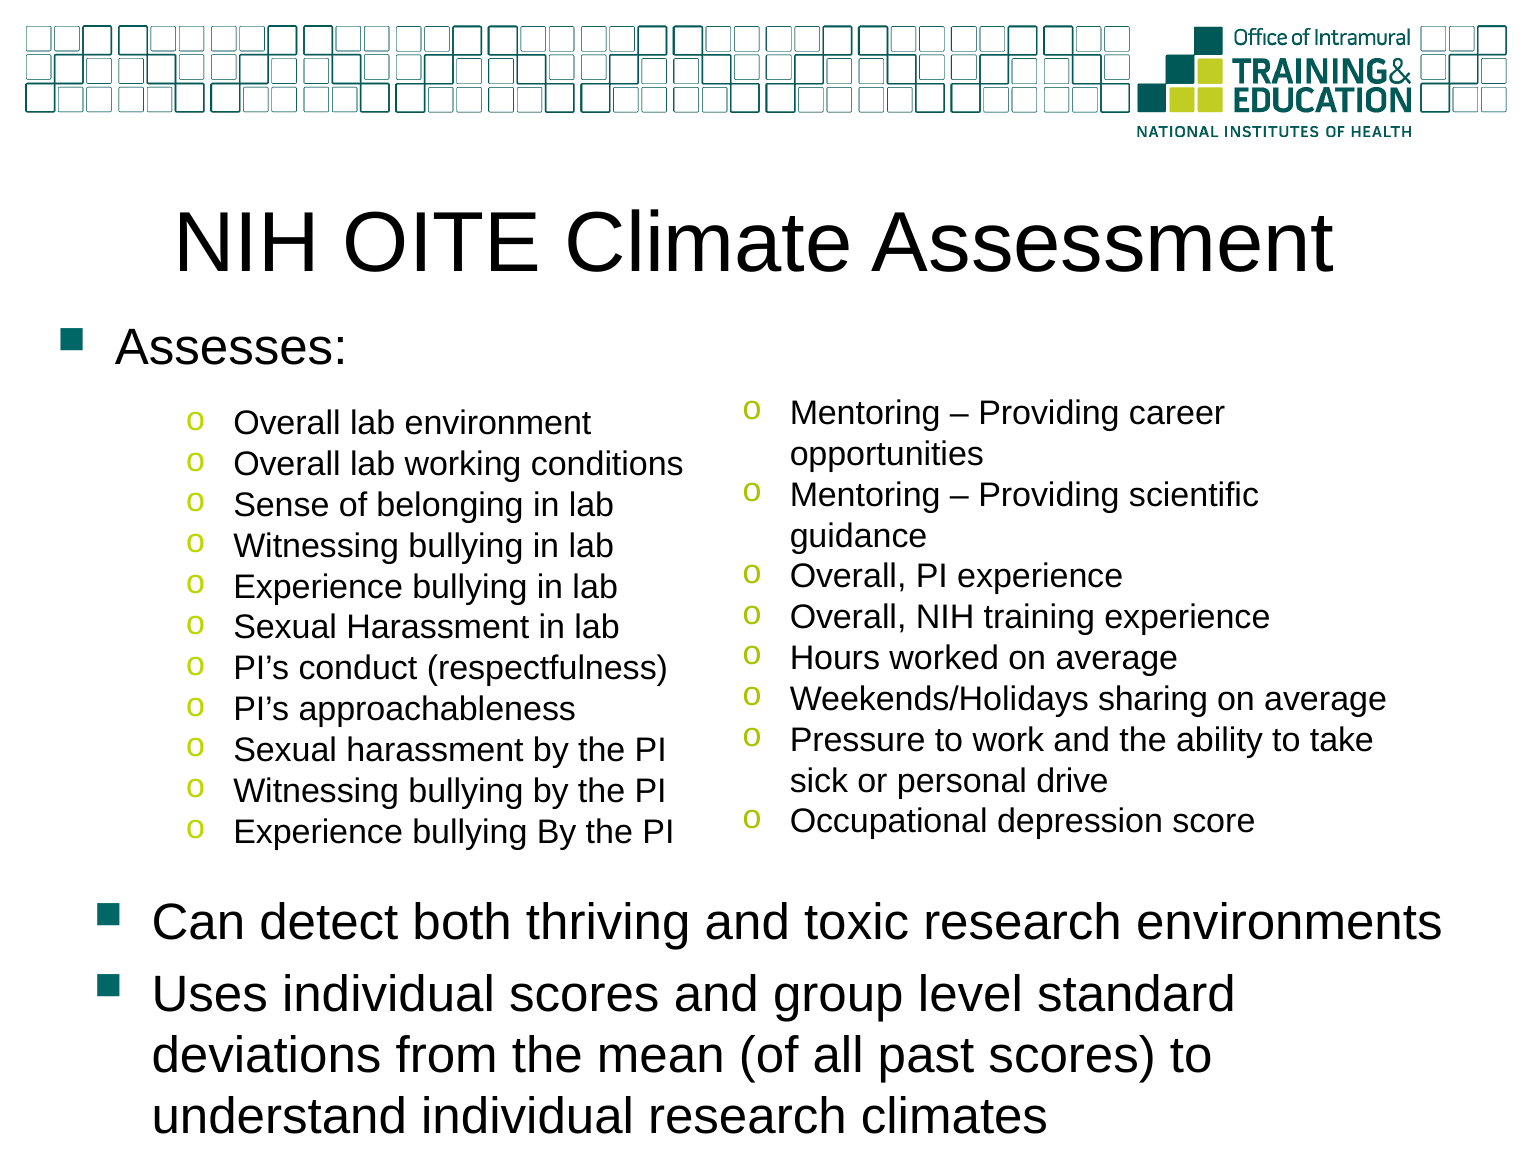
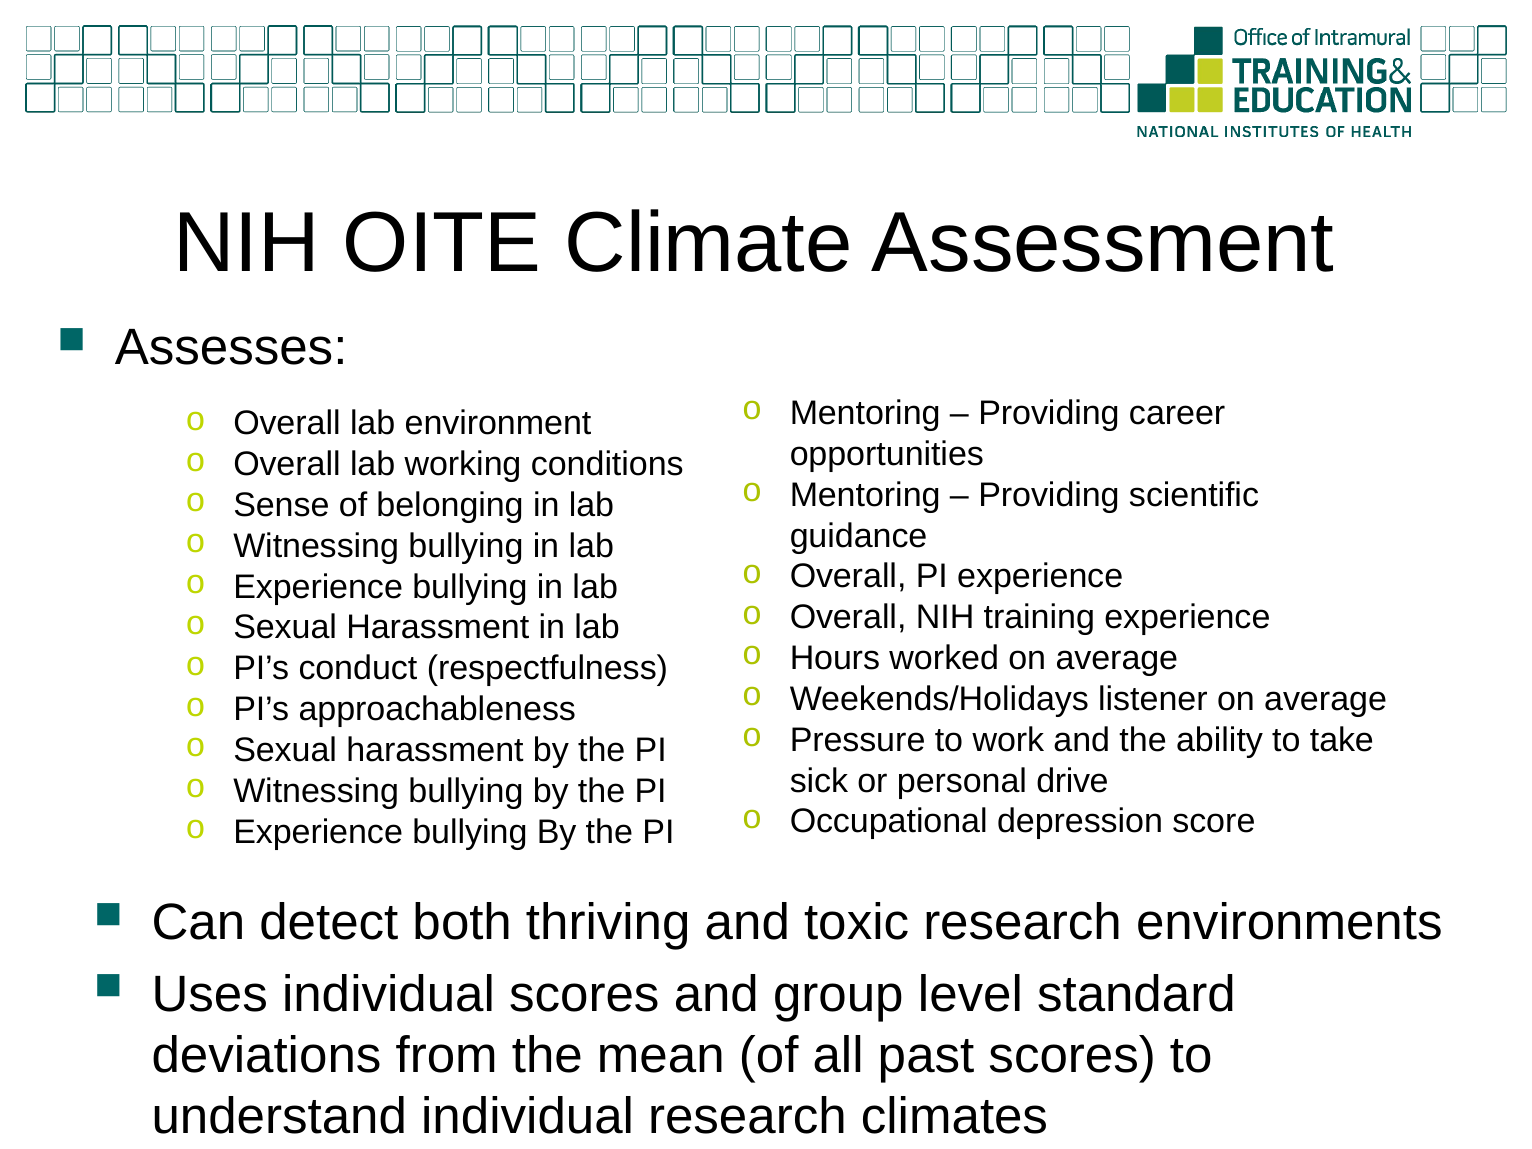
sharing: sharing -> listener (1153, 699)
